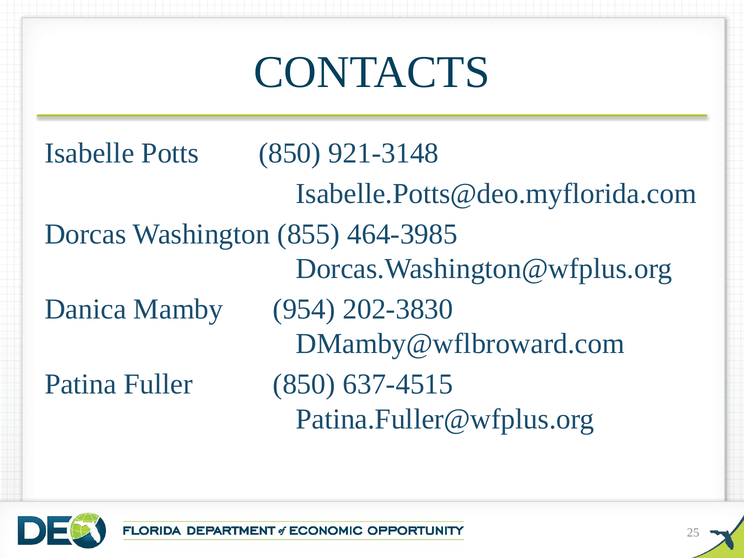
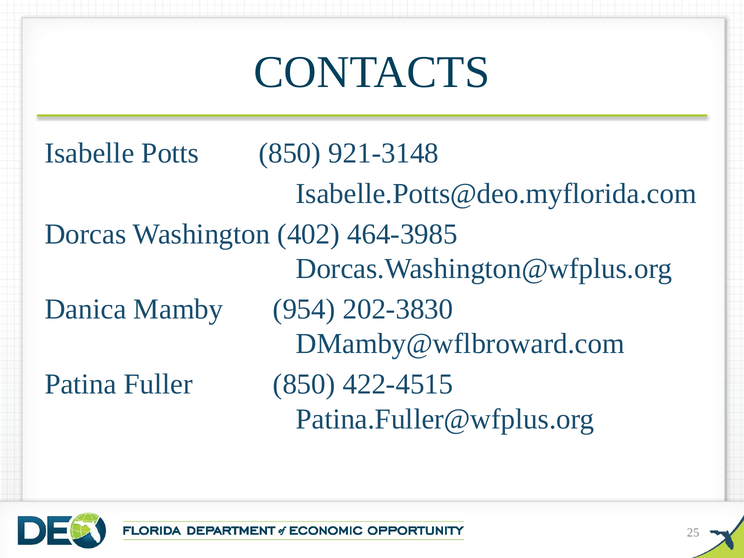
855: 855 -> 402 (309, 234)
637-4515: 637-4515 -> 422-4515 (398, 384)
